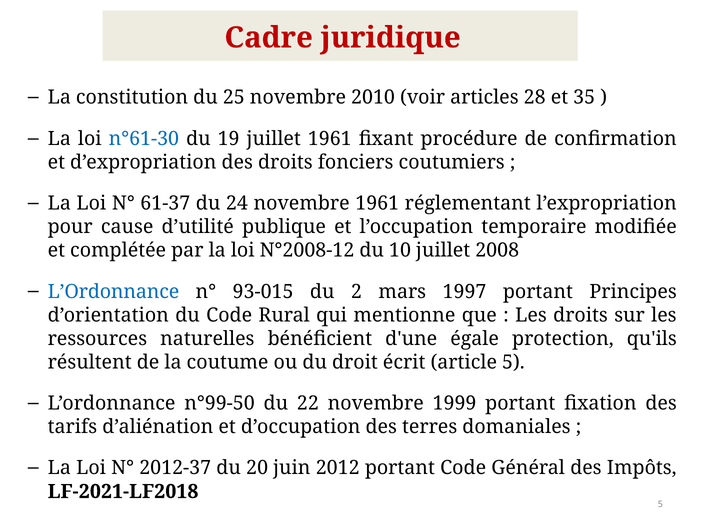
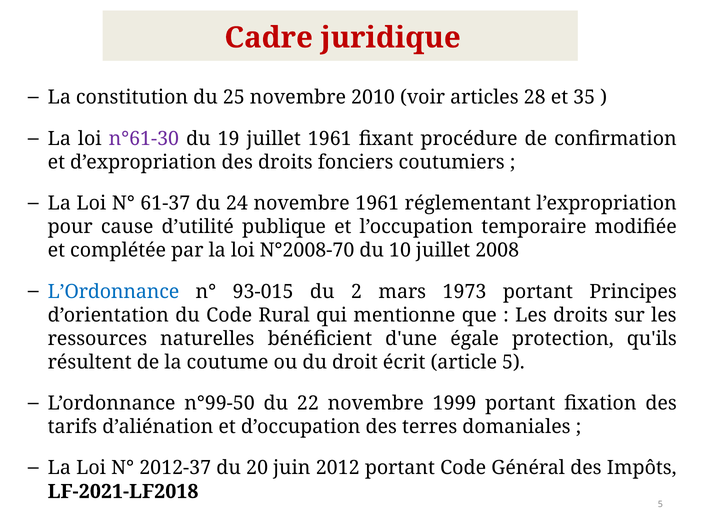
n°61-30 colour: blue -> purple (144, 139)
N°2008-12: N°2008-12 -> N°2008-70 (307, 250)
1997: 1997 -> 1973 (465, 291)
